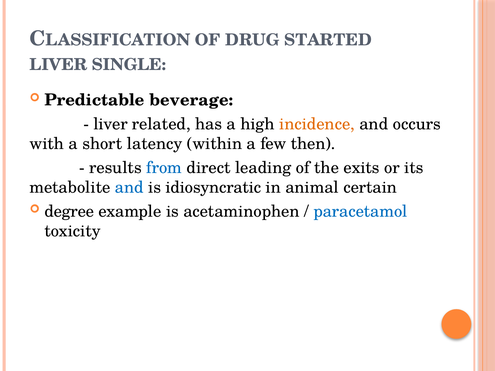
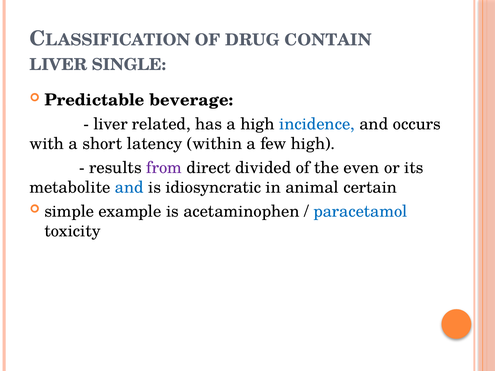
STARTED: STARTED -> CONTAIN (328, 40)
incidence colour: orange -> blue (317, 124)
few then: then -> high (313, 144)
from colour: blue -> purple (164, 168)
leading: leading -> divided (263, 168)
exits: exits -> even (361, 168)
degree: degree -> simple (69, 212)
